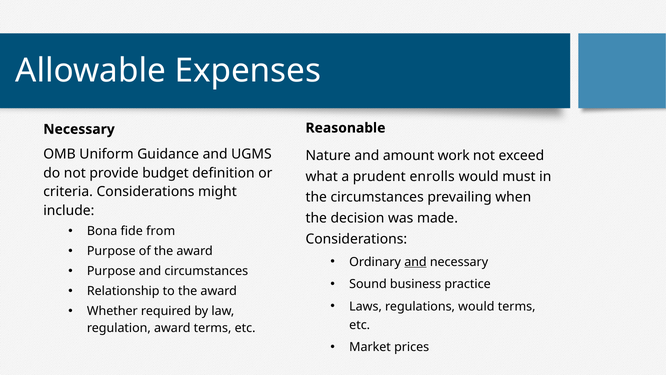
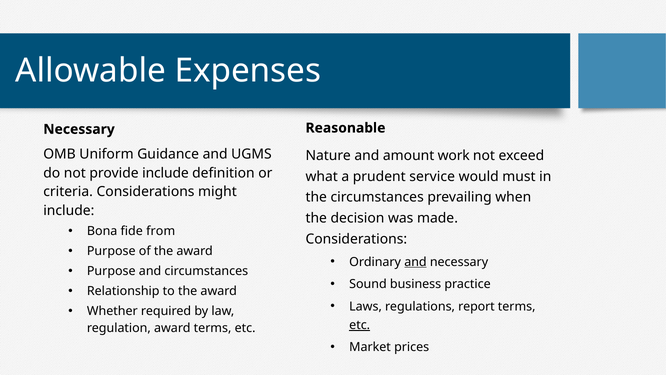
provide budget: budget -> include (165, 173)
enrolls: enrolls -> service (432, 176)
regulations would: would -> report (476, 306)
etc underline: none -> present (360, 325)
